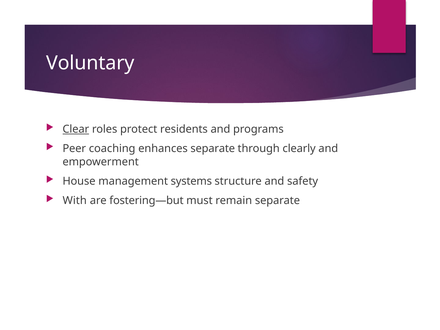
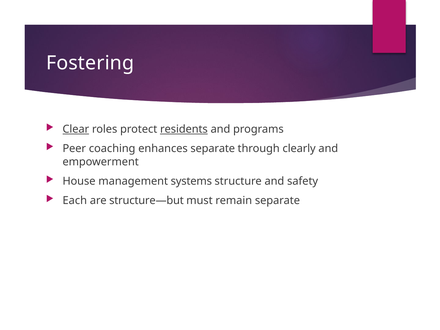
Voluntary: Voluntary -> Fostering (90, 63)
residents underline: none -> present (184, 129)
With: With -> Each (75, 200)
fostering—but: fostering—but -> structure—but (146, 200)
